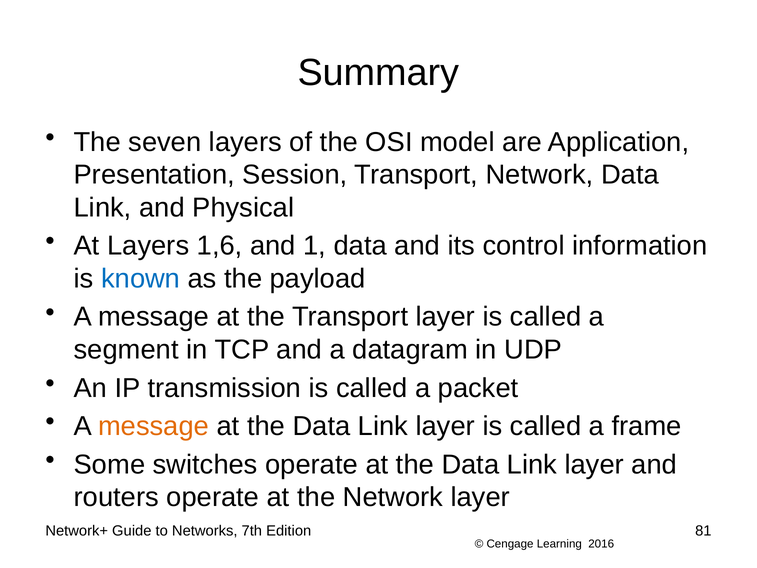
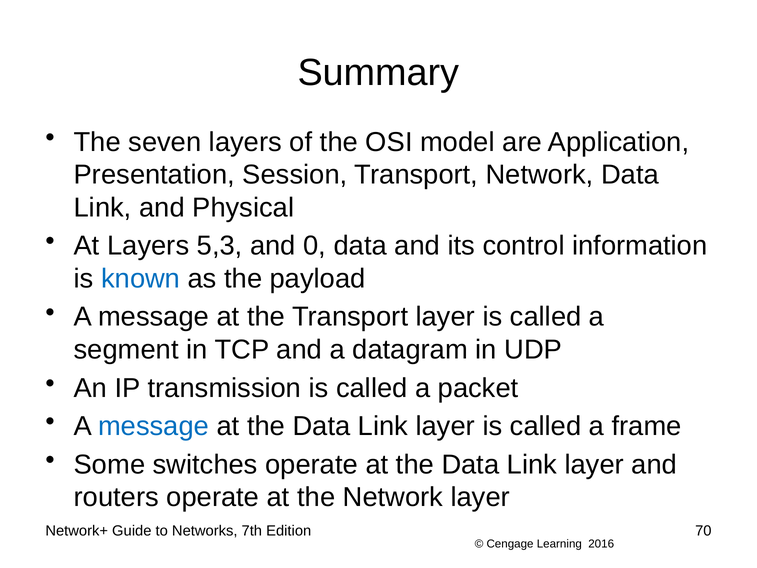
1,6: 1,6 -> 5,3 (220, 246)
1: 1 -> 0 (315, 246)
message colour: orange -> blue (154, 426)
81: 81 -> 70 (703, 531)
